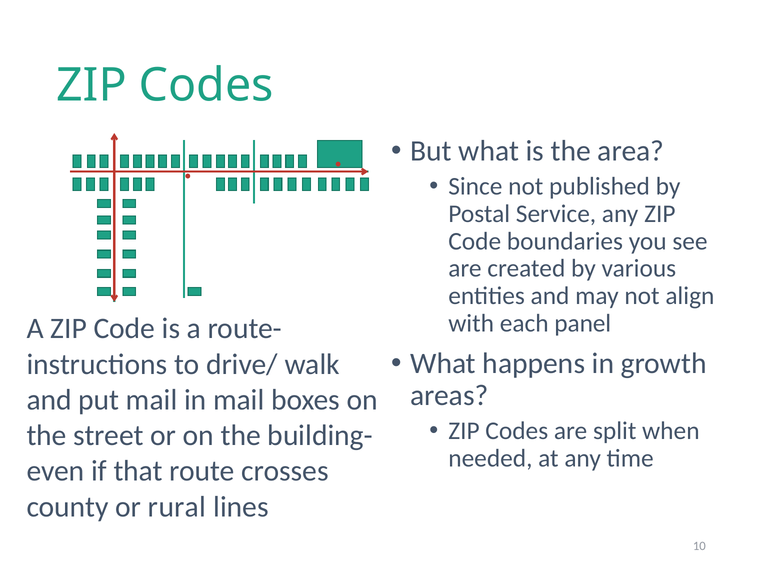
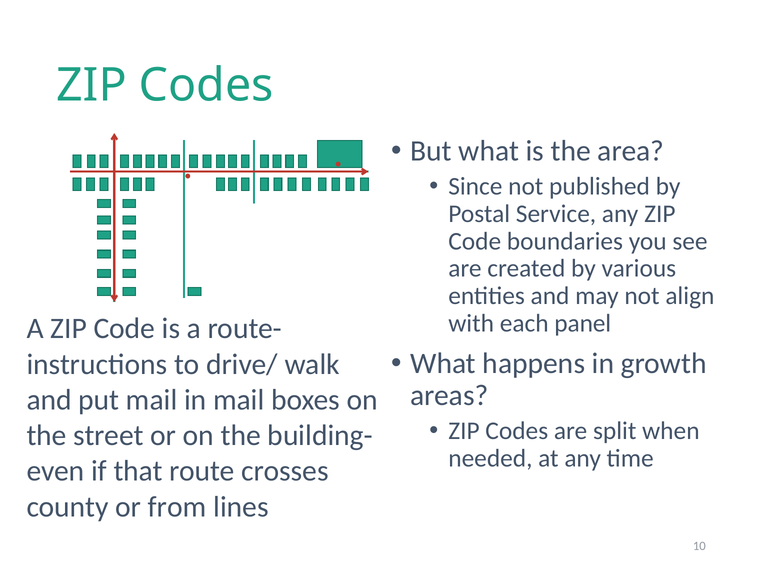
rural: rural -> from (177, 506)
